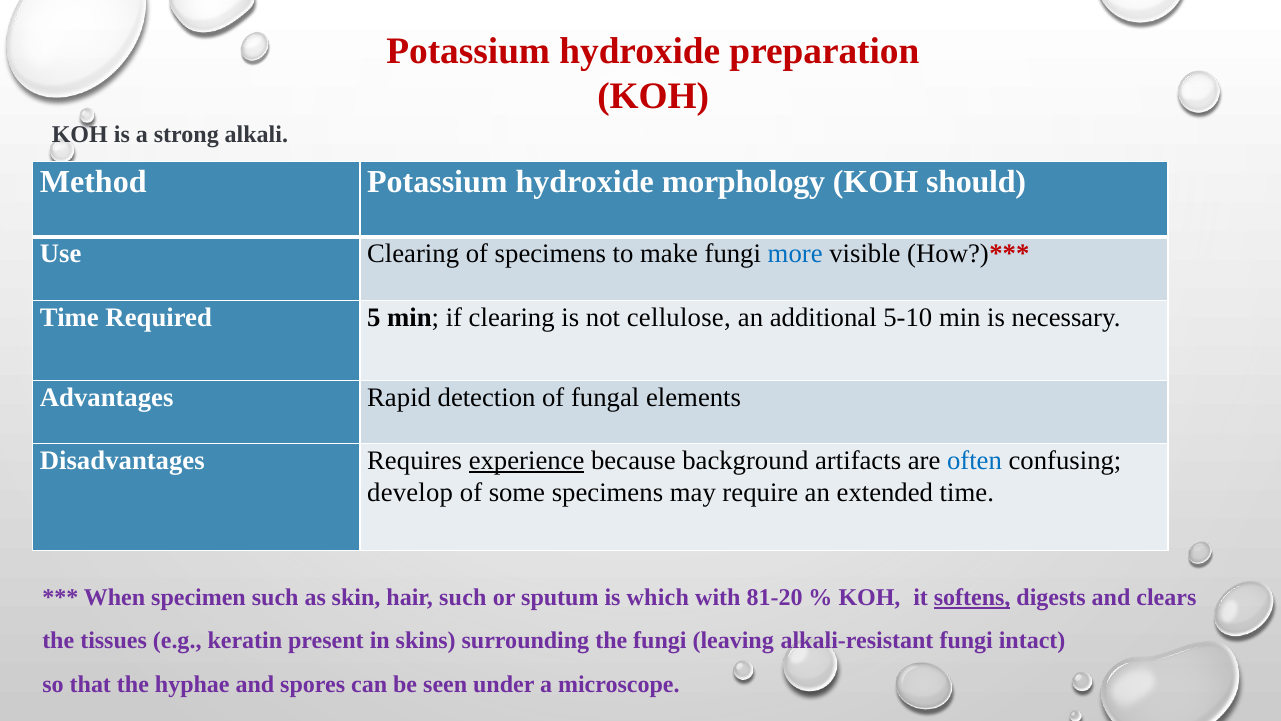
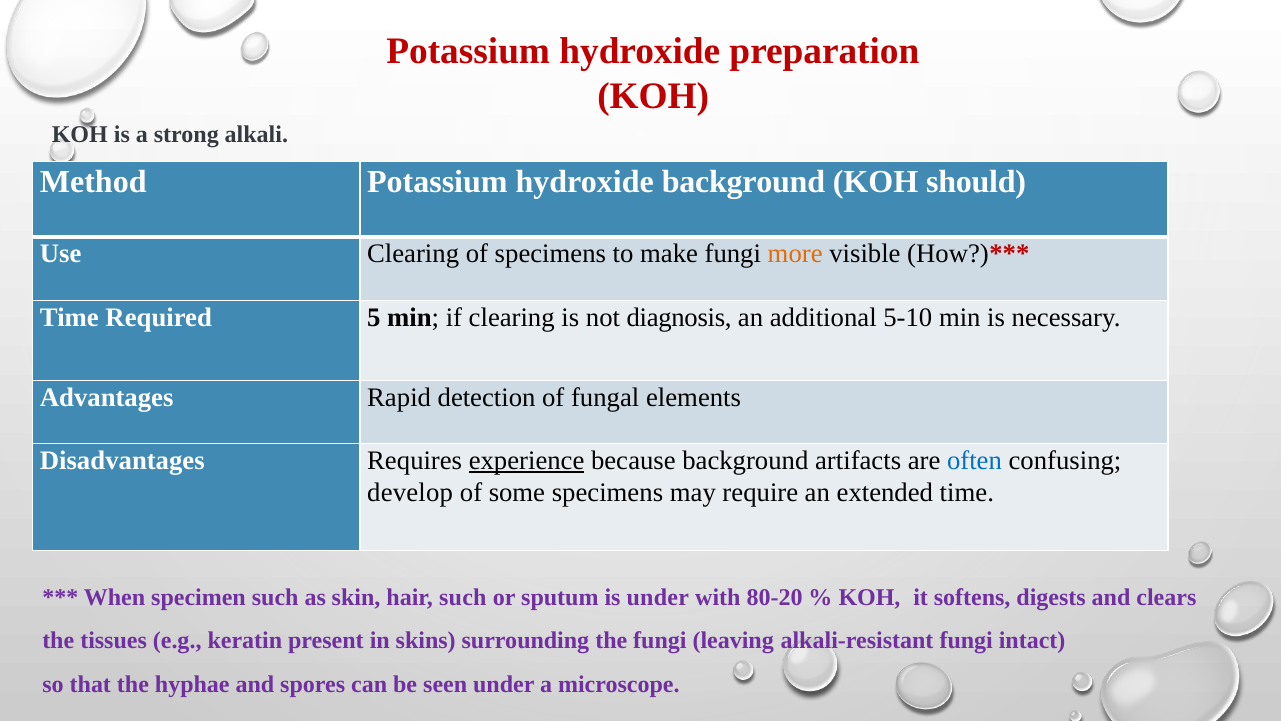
hydroxide morphology: morphology -> background (743, 181)
more colour: blue -> orange (795, 254)
cellulose: cellulose -> diagnosis (679, 317)
is which: which -> under (658, 597)
81-20: 81-20 -> 80-20 (775, 597)
softens underline: present -> none (972, 597)
